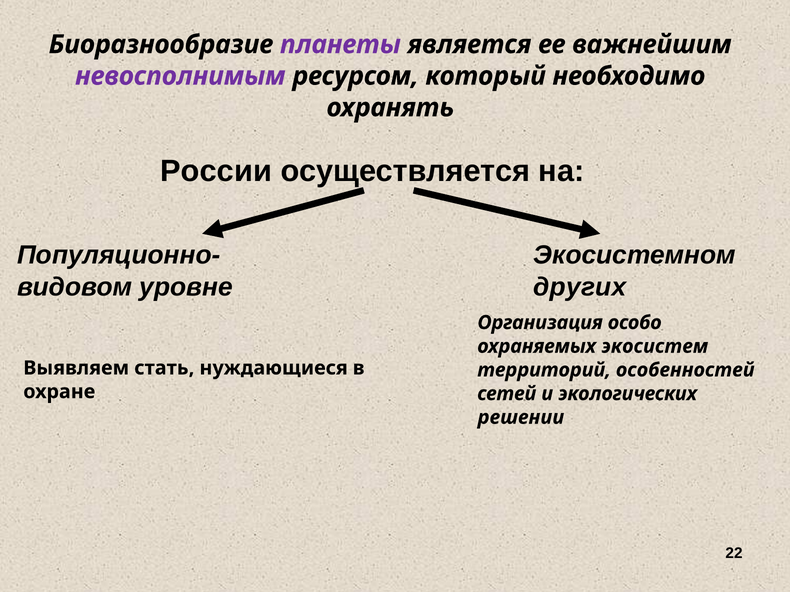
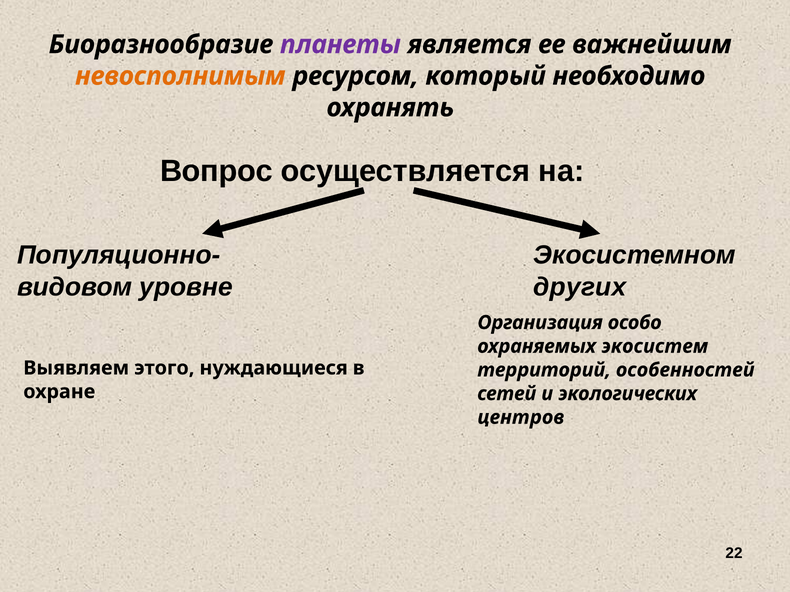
невосполнимым colour: purple -> orange (180, 76)
России: России -> Вопрос (216, 171)
стать: стать -> этого (164, 368)
решении: решении -> центров (521, 418)
